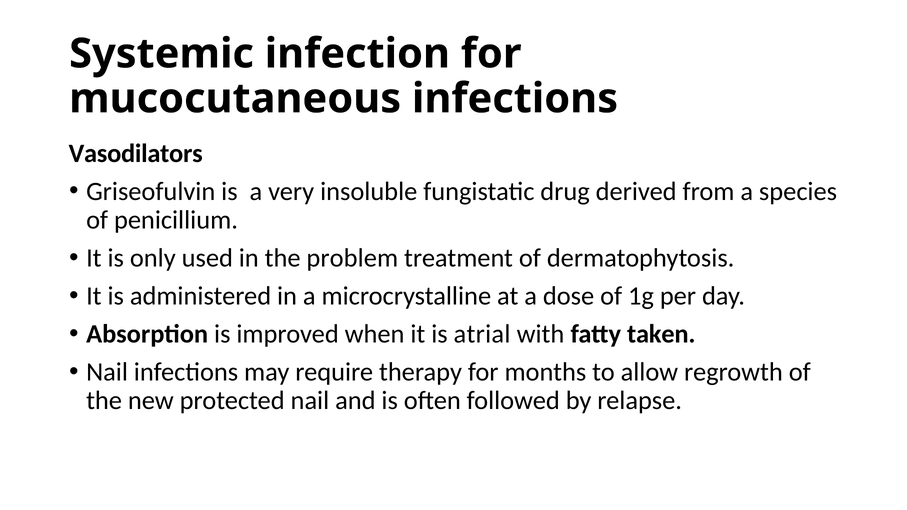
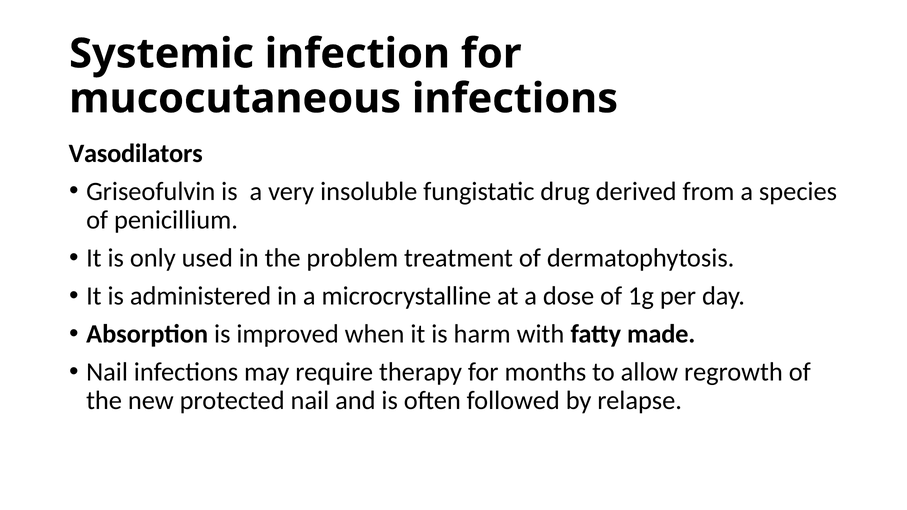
atrial: atrial -> harm (482, 334)
taken: taken -> made (661, 334)
